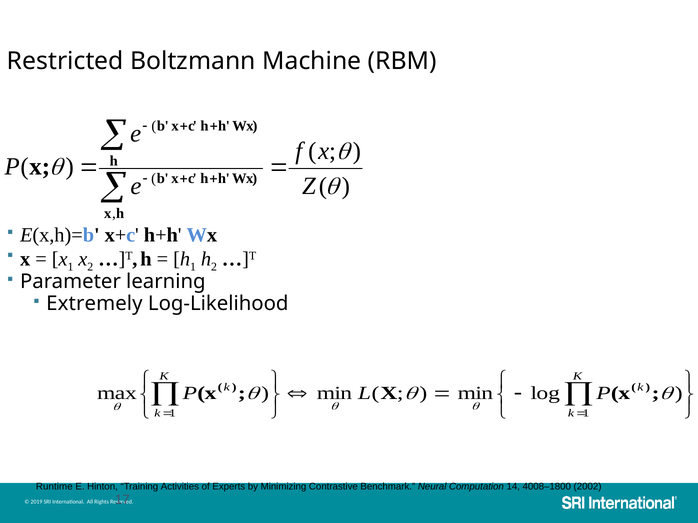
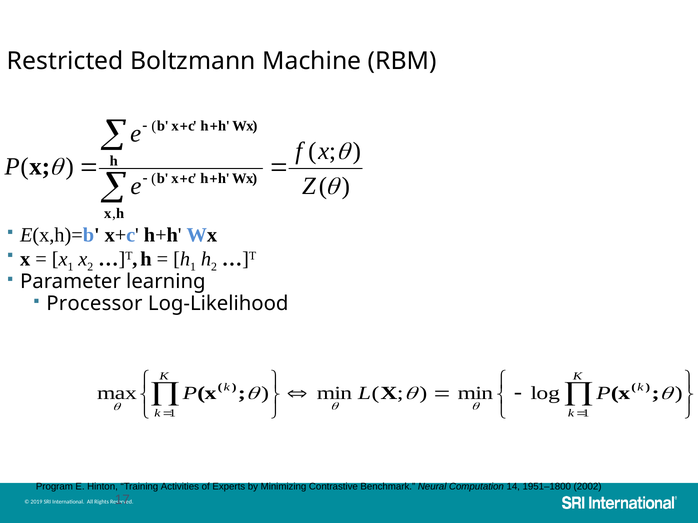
Extremely: Extremely -> Processor (94, 304)
Runtime: Runtime -> Program (54, 487)
4008–1800: 4008–1800 -> 1951–1800 (547, 487)
